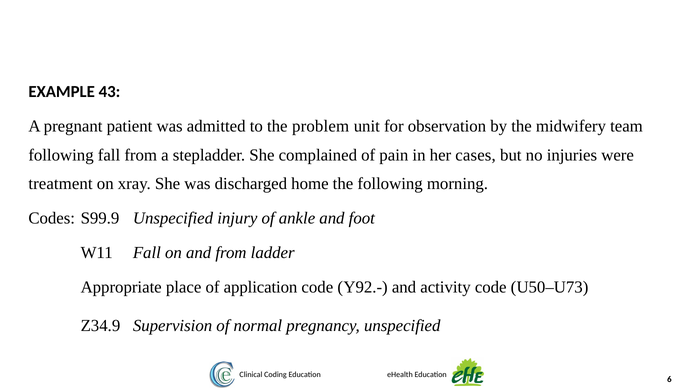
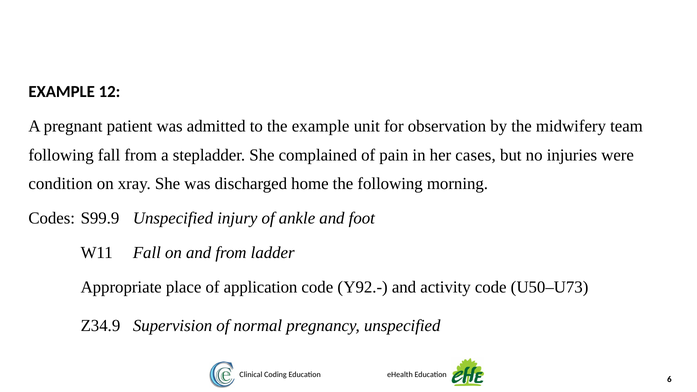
43: 43 -> 12 (110, 92)
the problem: problem -> example (321, 126)
treatment: treatment -> condition (61, 184)
